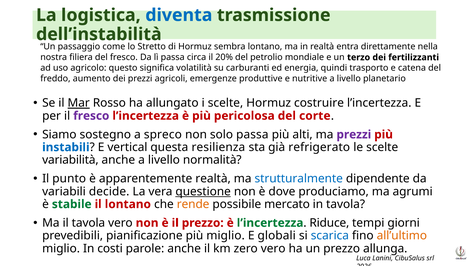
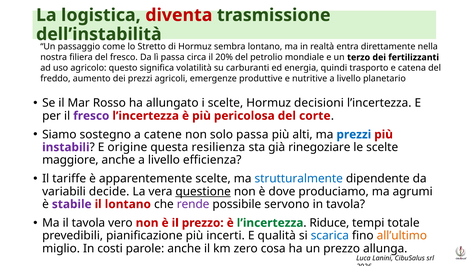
diventa colour: blue -> red (179, 15)
Mar underline: present -> none (79, 103)
costruire: costruire -> decisioni (319, 103)
spreco: spreco -> catene (163, 135)
prezzi colour: purple -> blue (354, 135)
instabili colour: blue -> purple (66, 147)
vertical: vertical -> origine (127, 147)
refrigerato: refrigerato -> rinegoziare (319, 147)
variabilità: variabilità -> maggiore (70, 160)
normalità: normalità -> efficienza (212, 160)
punto: punto -> tariffe (69, 179)
apparentemente realtà: realtà -> scelte (213, 179)
stabile colour: green -> purple (72, 204)
rende colour: orange -> purple (193, 204)
mercato: mercato -> servono (287, 204)
giorni: giorni -> totale (404, 223)
più miglio: miglio -> incerti (226, 236)
globali: globali -> qualità (277, 236)
zero vero: vero -> cosa (273, 249)
